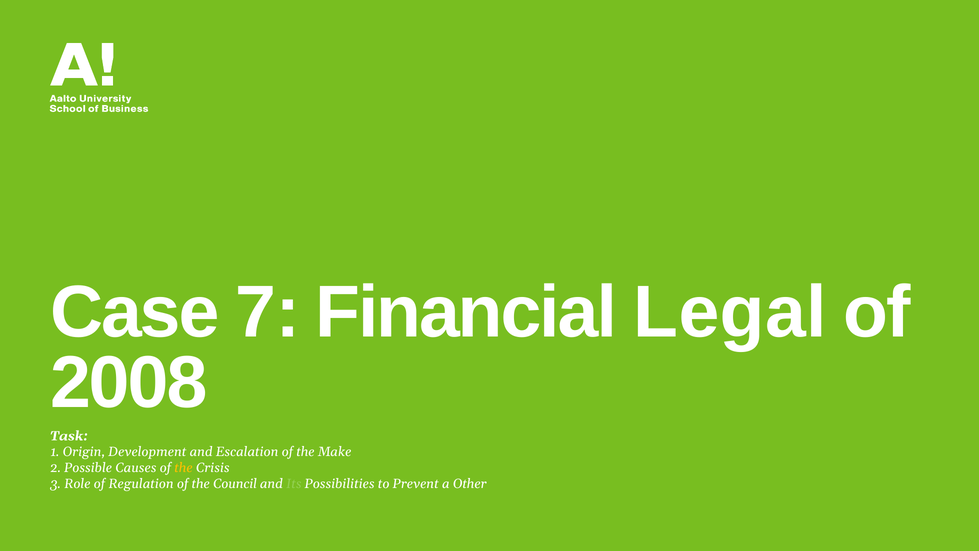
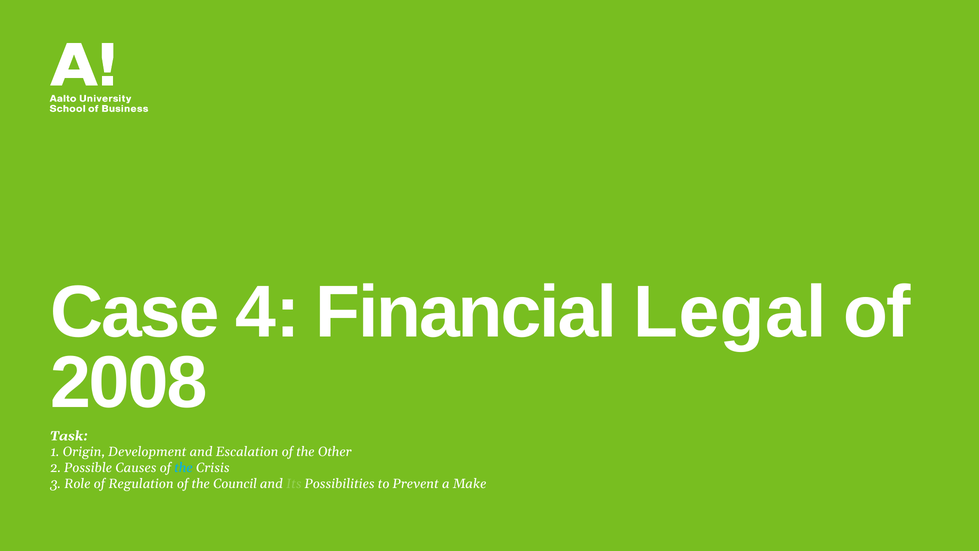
7: 7 -> 4 (268, 312)
Make: Make -> Other (335, 452)
the colour: yellow -> light blue (184, 468)
Other: Other -> Make (470, 484)
